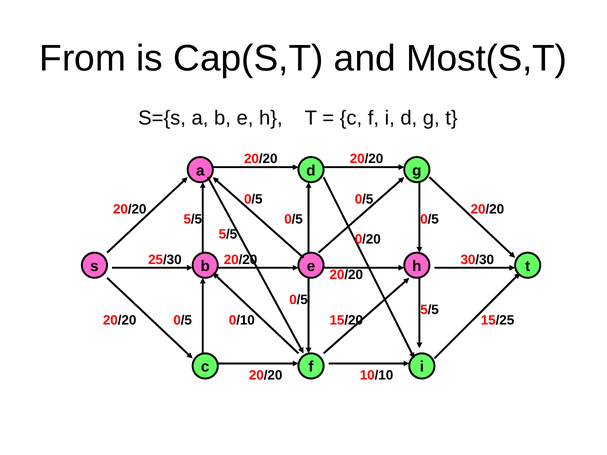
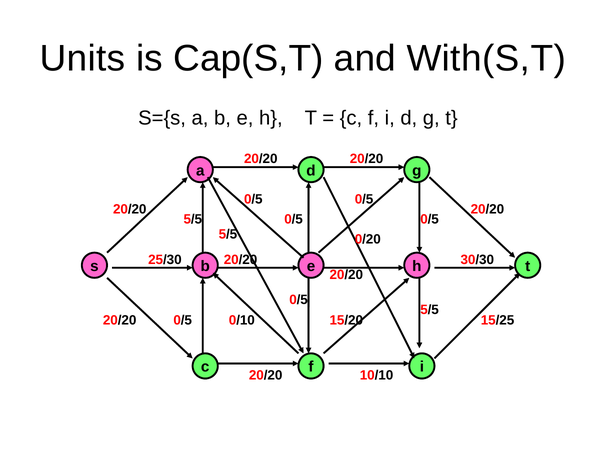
From: From -> Units (83, 59)
Most(S,T: Most(S,T -> With(S,T (486, 59)
